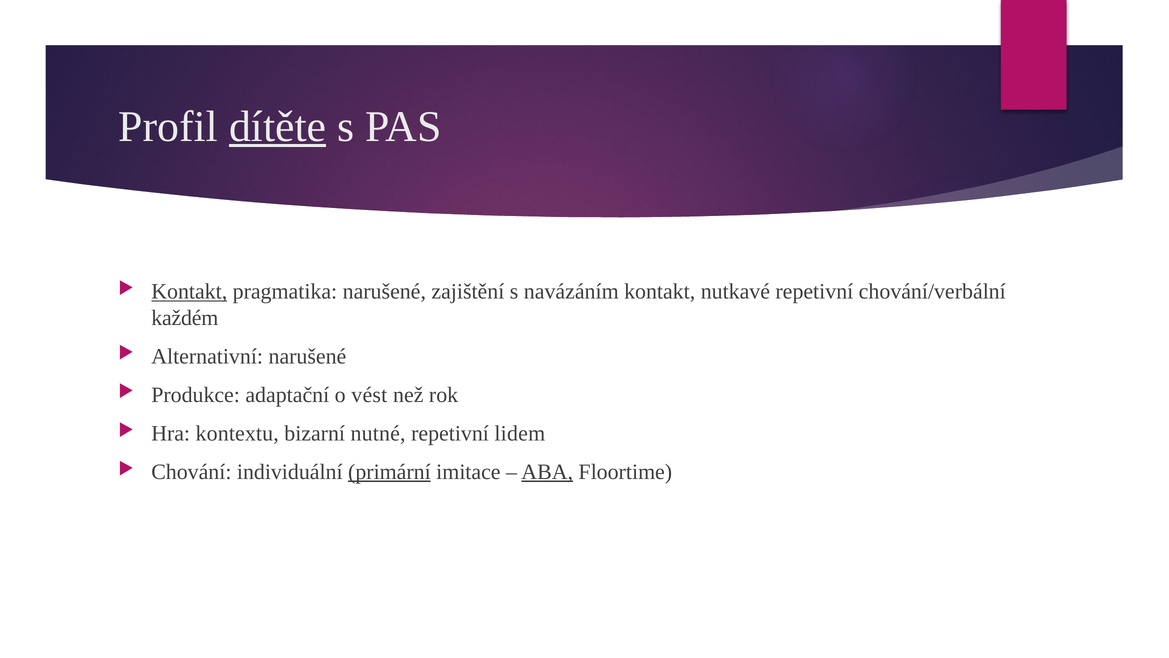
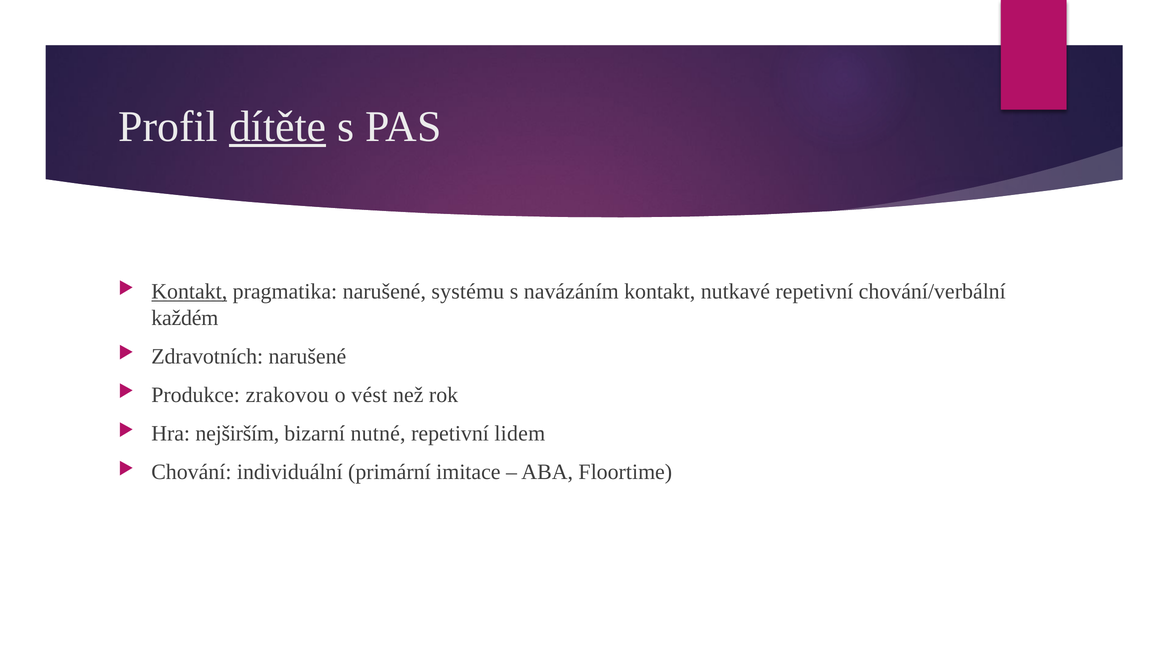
zajištění: zajištění -> systému (468, 291)
Alternativní: Alternativní -> Zdravotních (207, 356)
adaptační: adaptační -> zrakovou (287, 395)
kontextu: kontextu -> nejširším (237, 433)
primární underline: present -> none (389, 472)
ABA underline: present -> none (547, 472)
